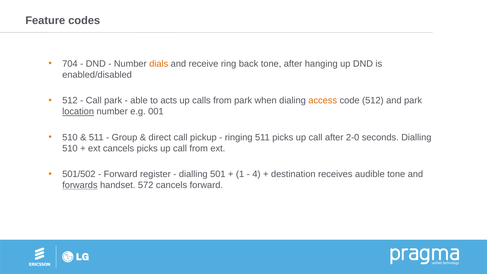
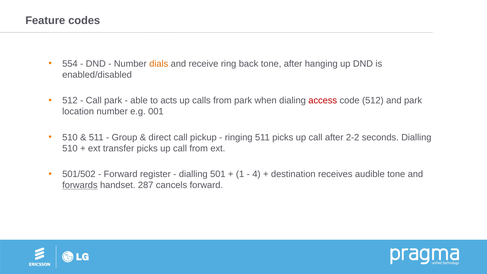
704: 704 -> 554 (70, 64)
access colour: orange -> red (323, 101)
location underline: present -> none (78, 112)
2-0: 2-0 -> 2-2 (353, 137)
ext cancels: cancels -> transfer (119, 148)
572: 572 -> 287 (146, 185)
